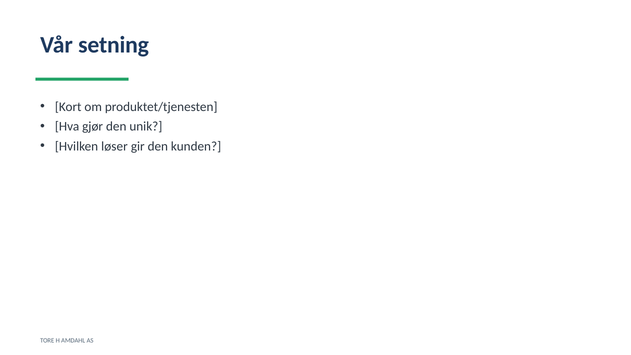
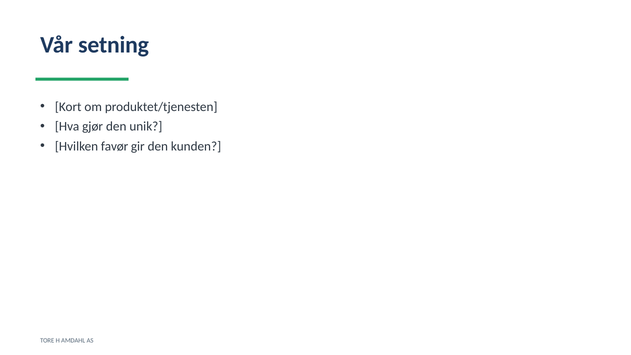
løser: løser -> favør (115, 146)
